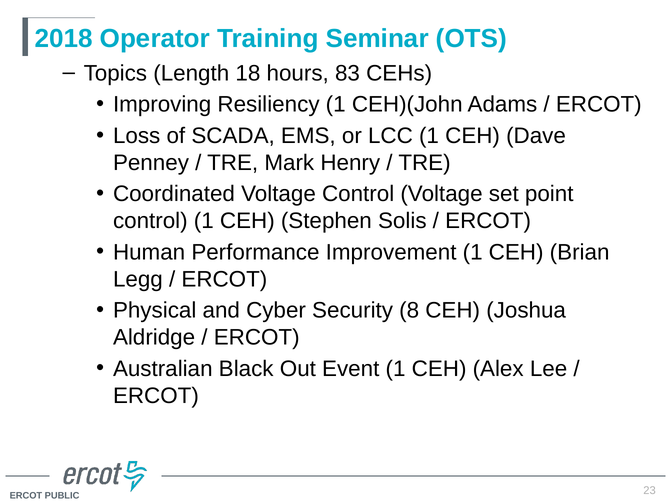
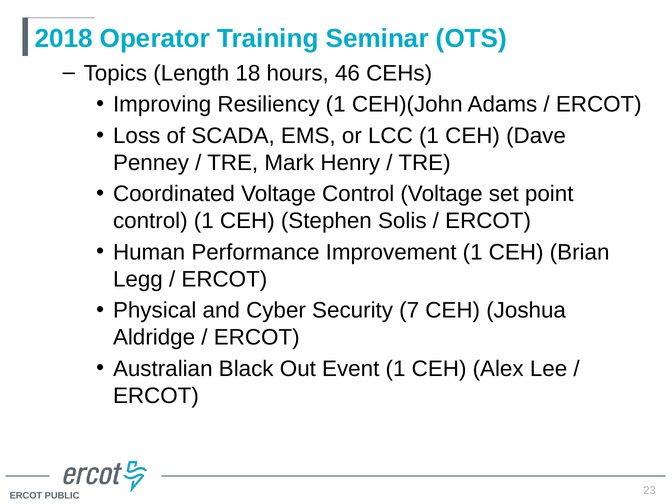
83: 83 -> 46 (347, 73)
8: 8 -> 7 (409, 311)
